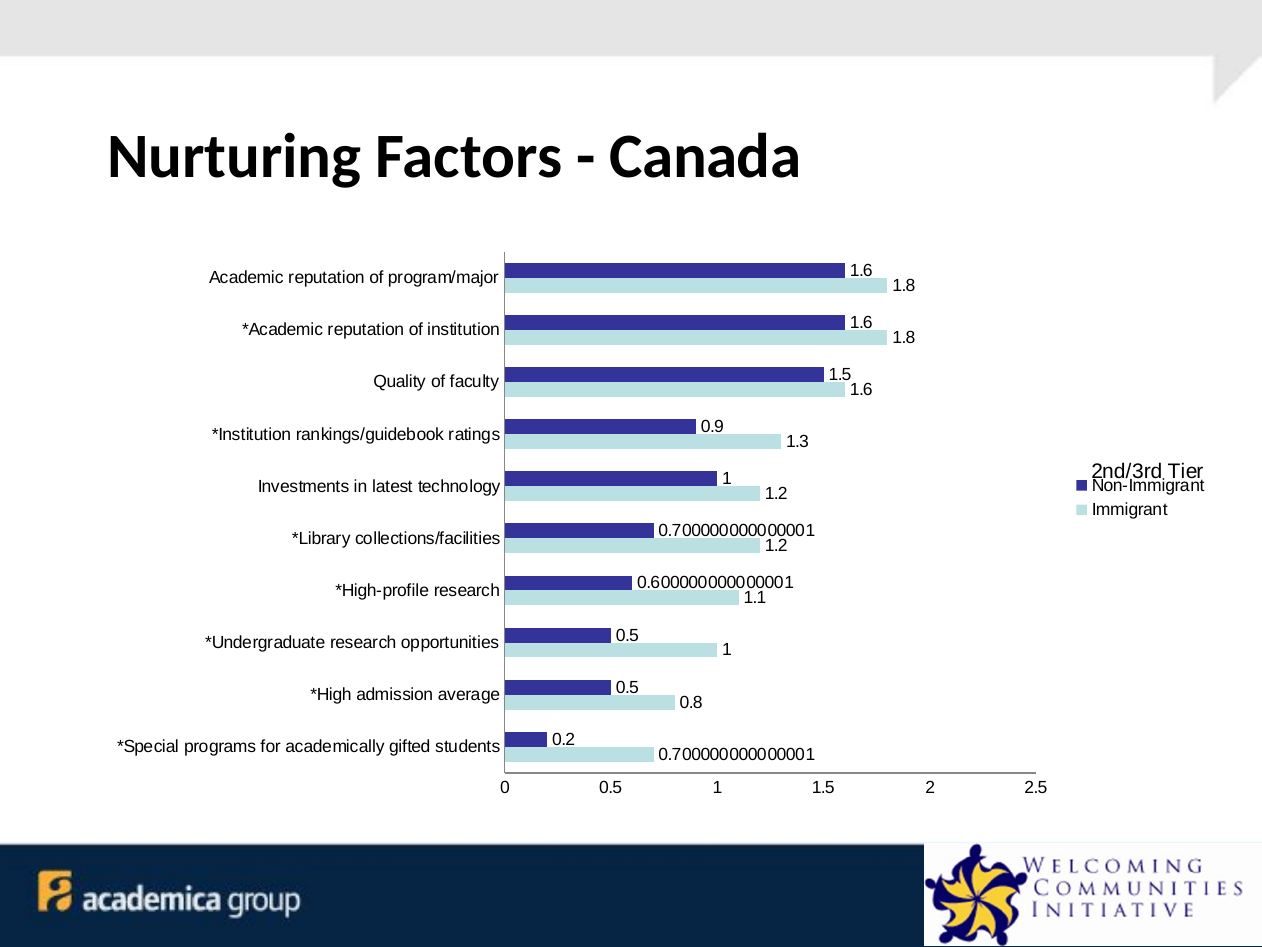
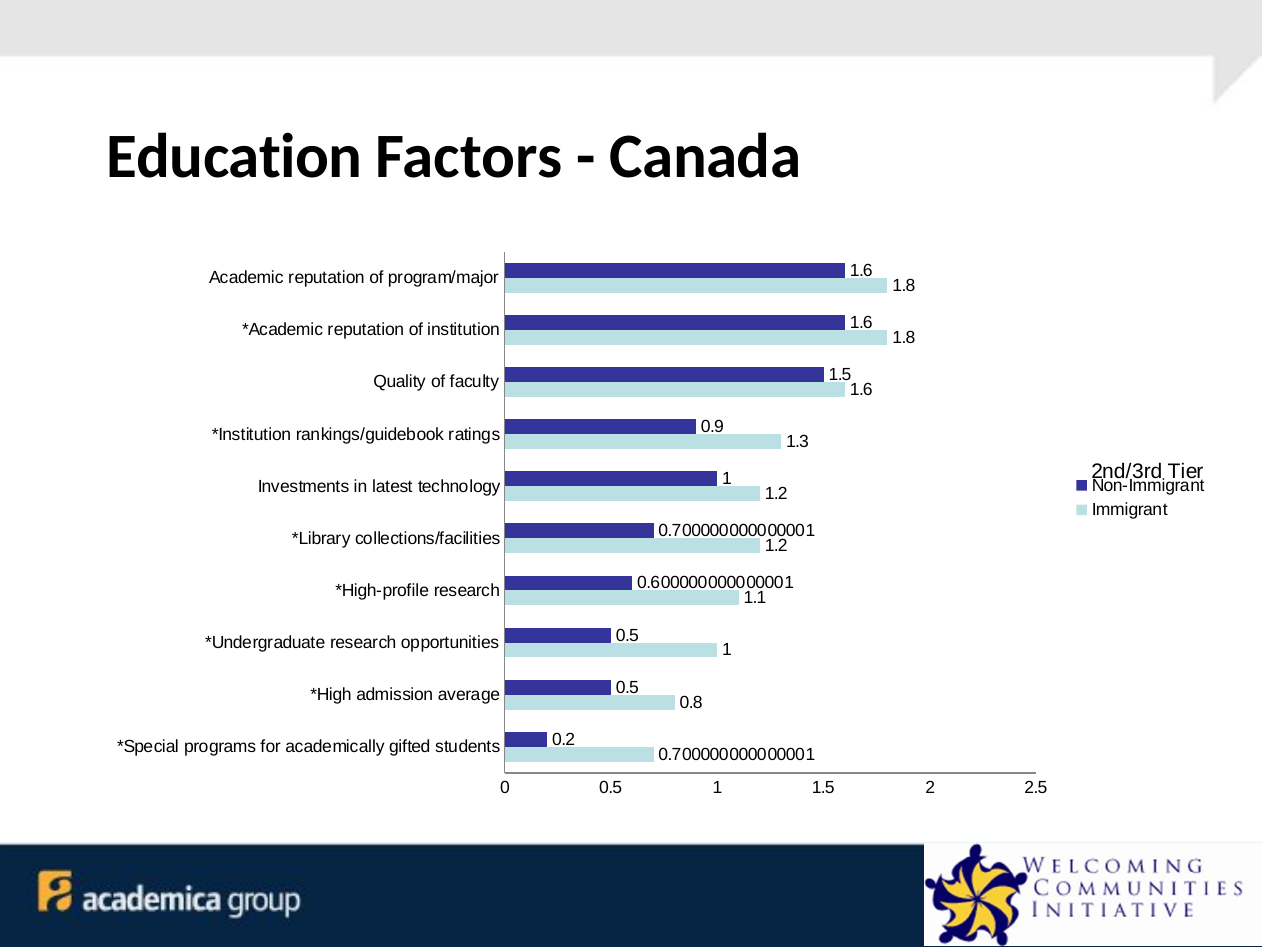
Nurturing: Nurturing -> Education (235, 157)
